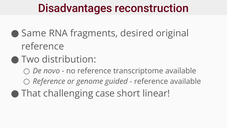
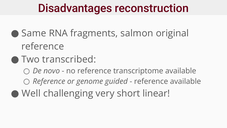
desired: desired -> salmon (137, 33)
distribution: distribution -> transcribed (69, 59)
That: That -> Well (31, 93)
case: case -> very (105, 93)
